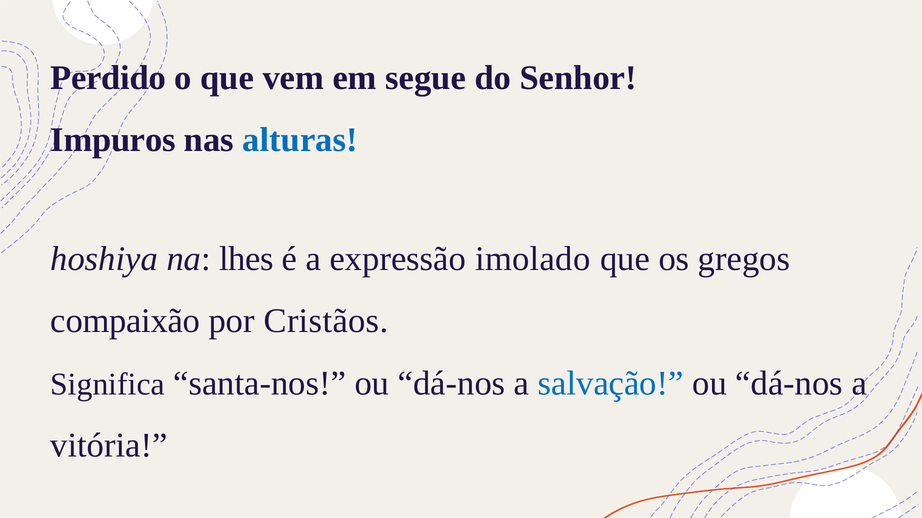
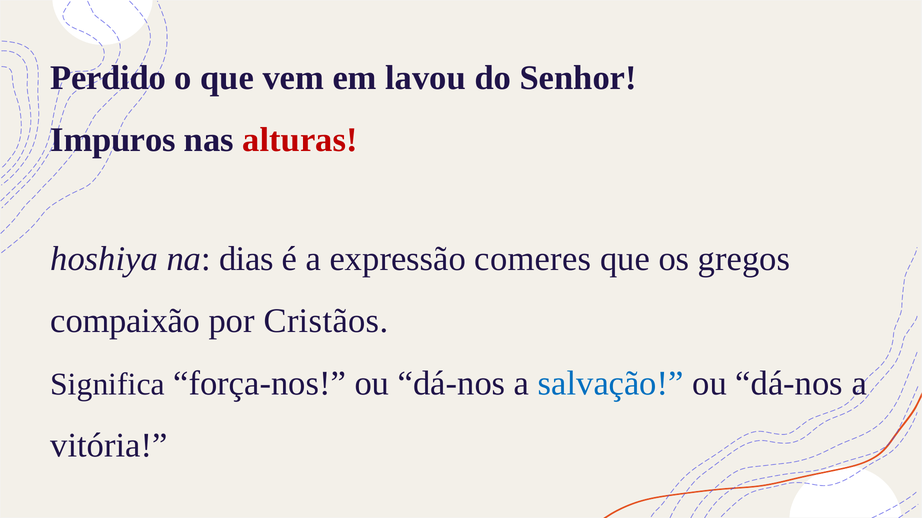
segue: segue -> lavou (426, 78)
alturas colour: blue -> red (300, 140)
lhes: lhes -> dias (246, 259)
imolado: imolado -> comeres (533, 259)
santa-nos: santa-nos -> força-nos (260, 384)
